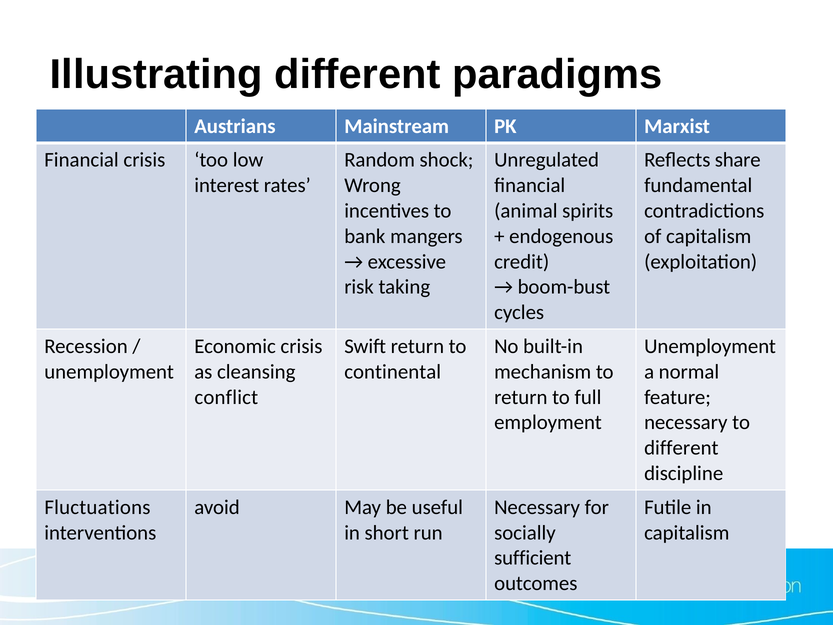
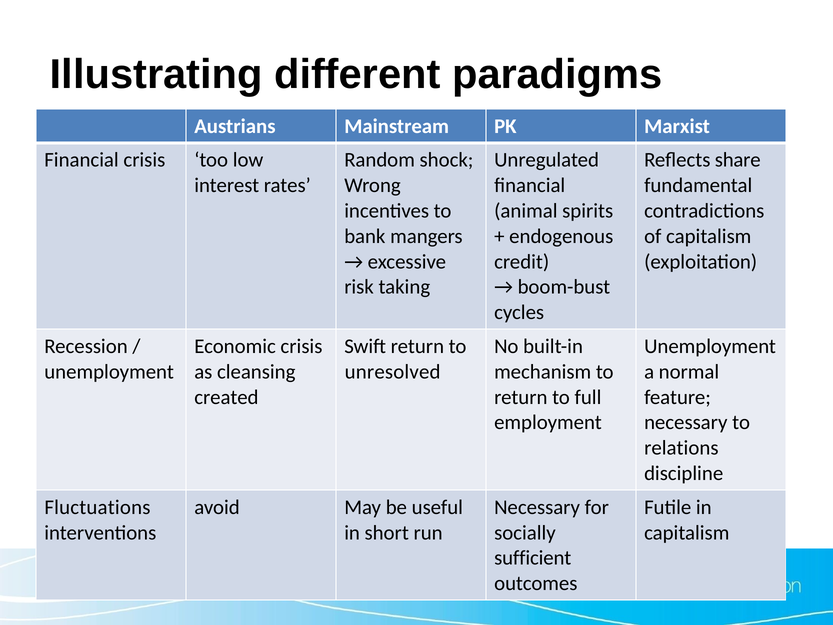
continental: continental -> unresolved (393, 372)
conflict: conflict -> created (226, 397)
different: different -> relations (681, 448)
